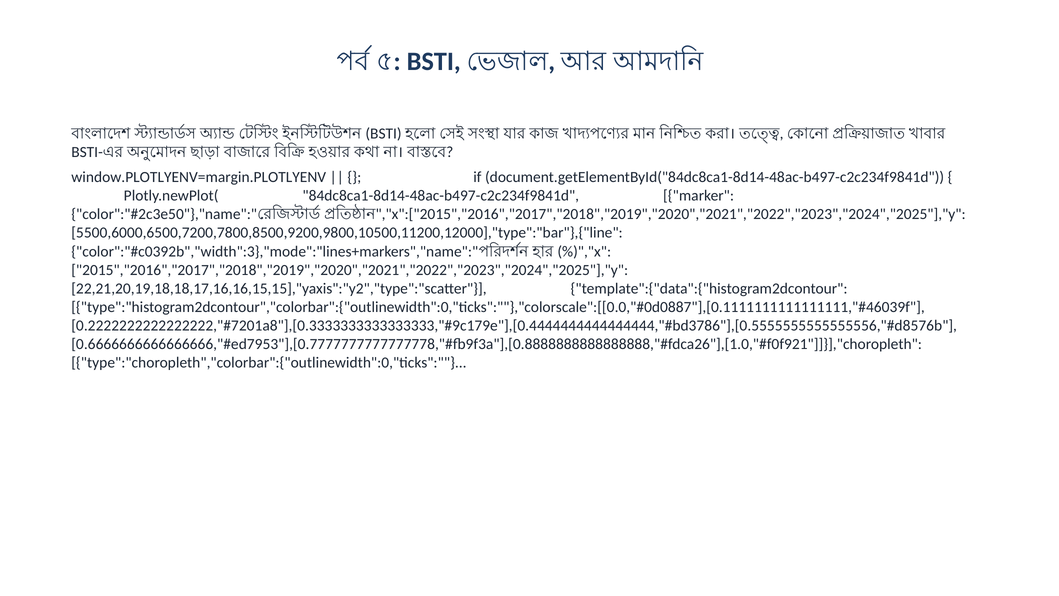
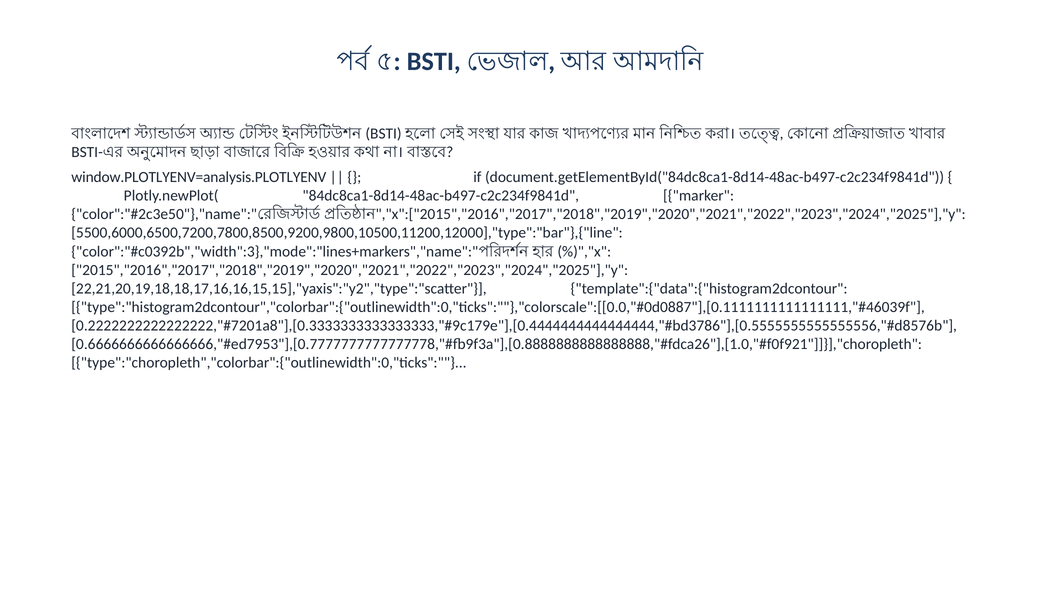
window.PLOTLYENV=margin.PLOTLYENV: window.PLOTLYENV=margin.PLOTLYENV -> window.PLOTLYENV=analysis.PLOTLYENV (199, 177)
